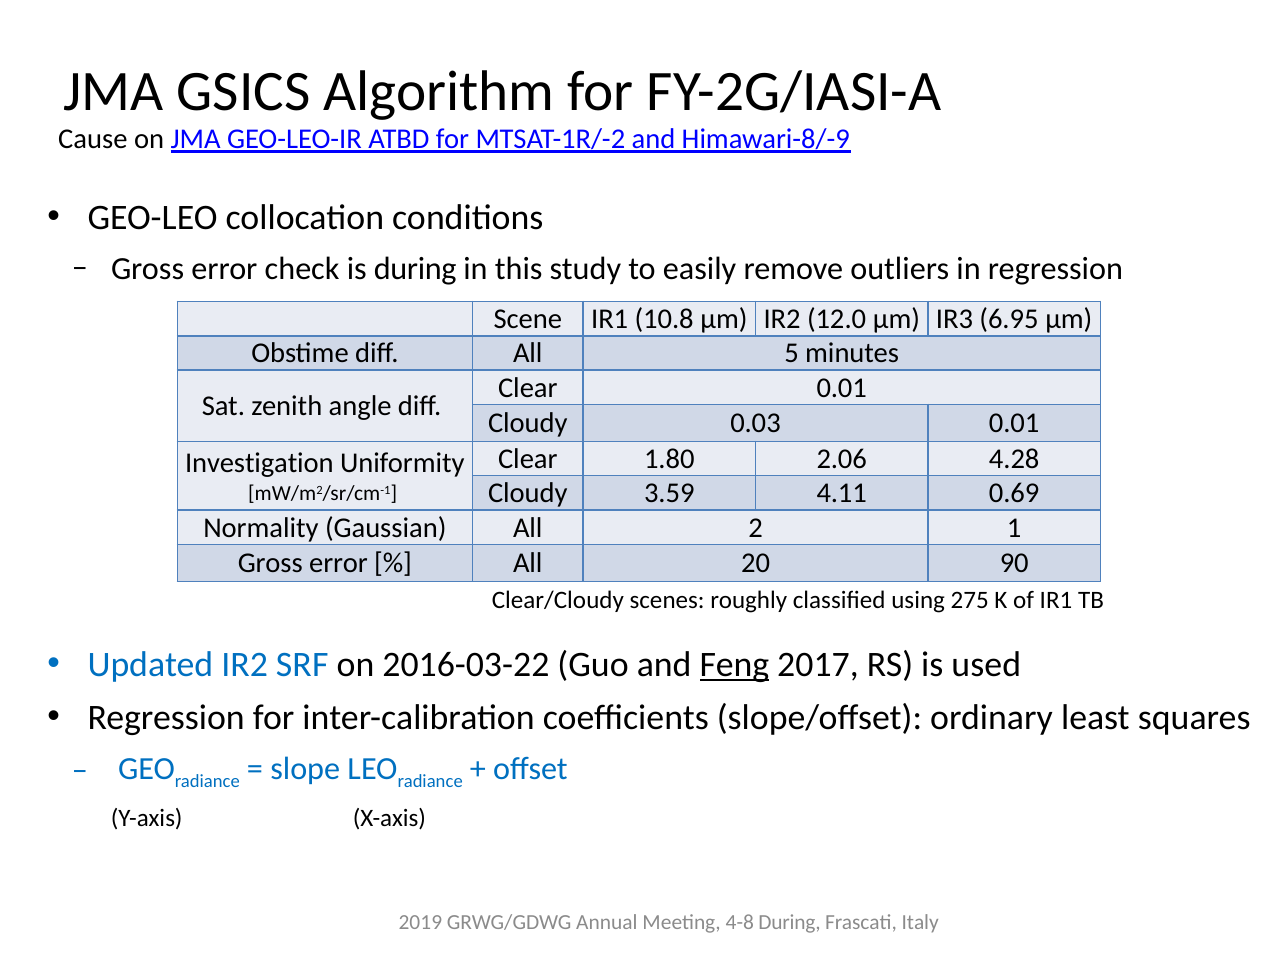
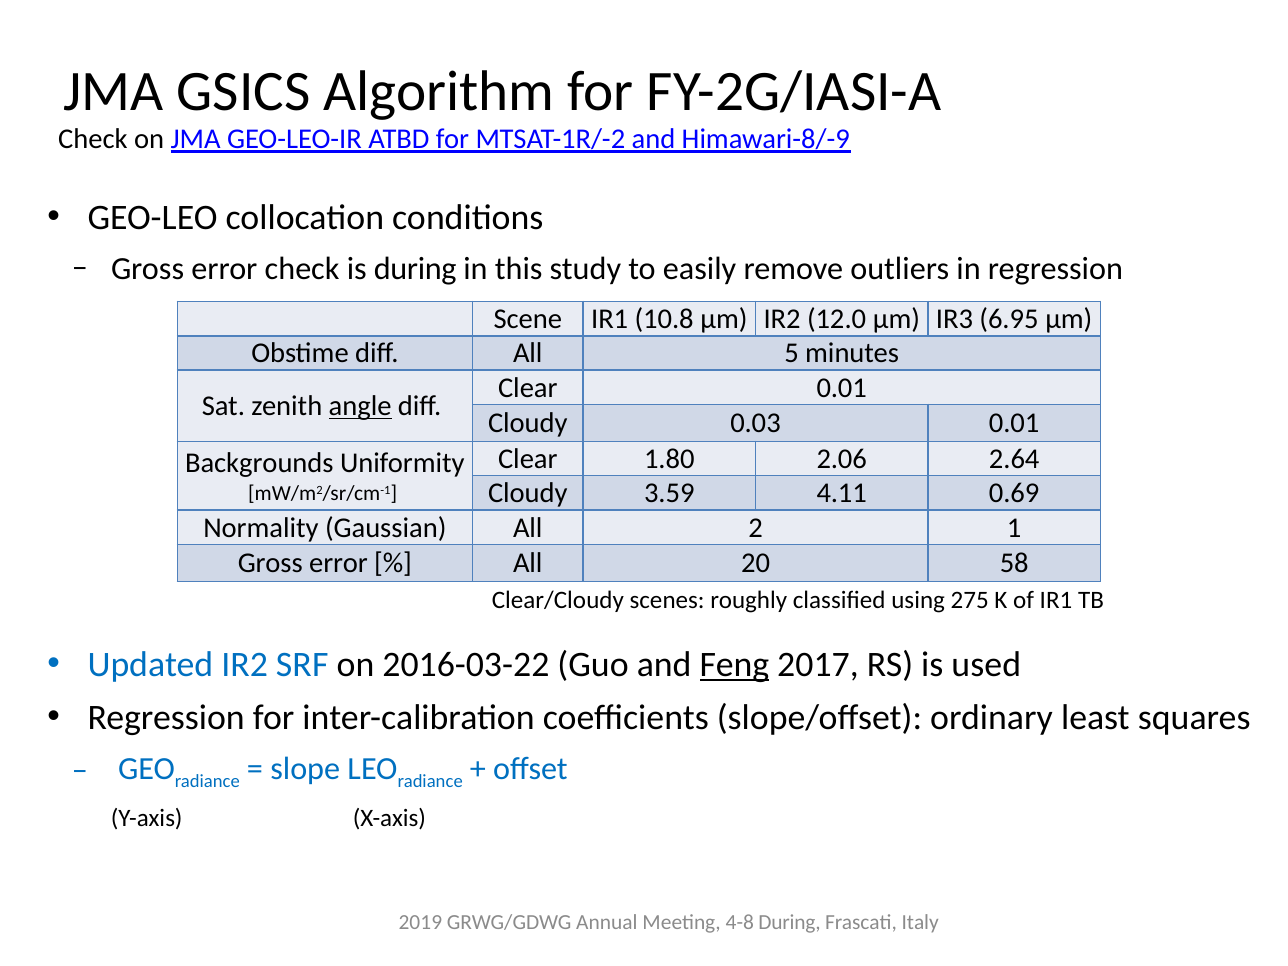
Cause: Cause -> Check (93, 139)
angle underline: none -> present (360, 406)
4.28: 4.28 -> 2.64 (1014, 459)
Investigation: Investigation -> Backgrounds (259, 463)
90: 90 -> 58 (1014, 563)
